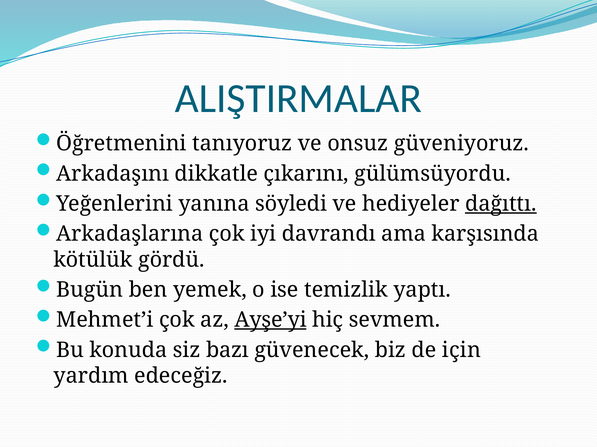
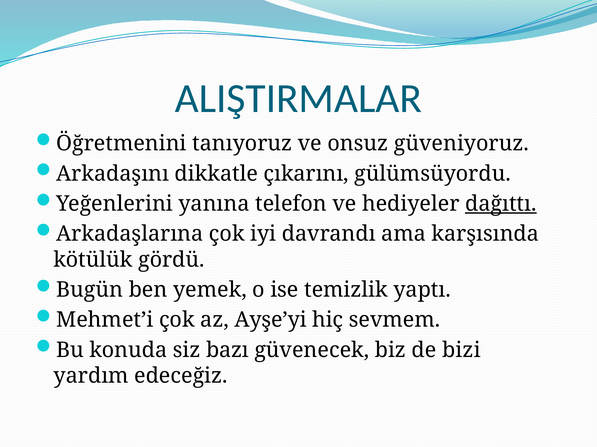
söyledi: söyledi -> telefon (291, 204)
Ayşe’yi underline: present -> none (271, 320)
için: için -> bizi (461, 351)
